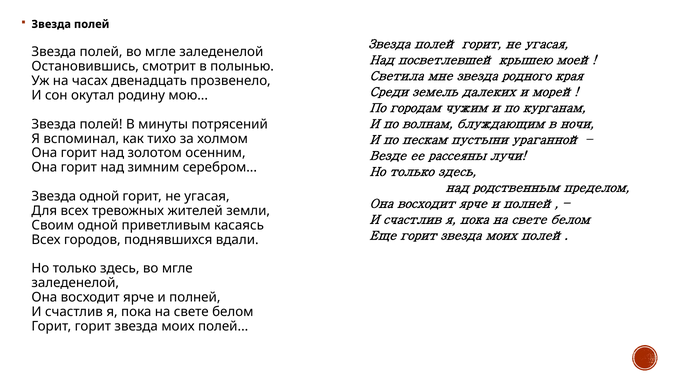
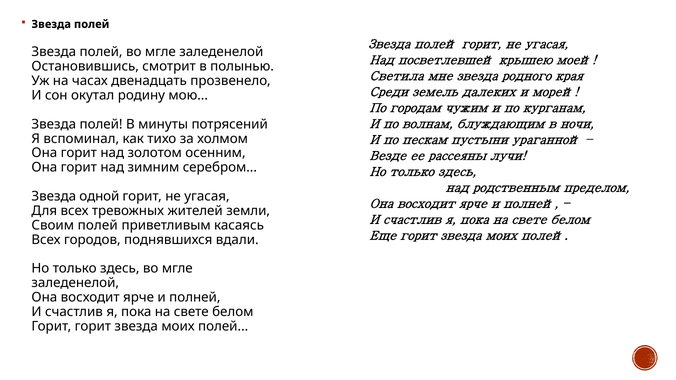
Своим одной: одной -> полей (98, 225)
